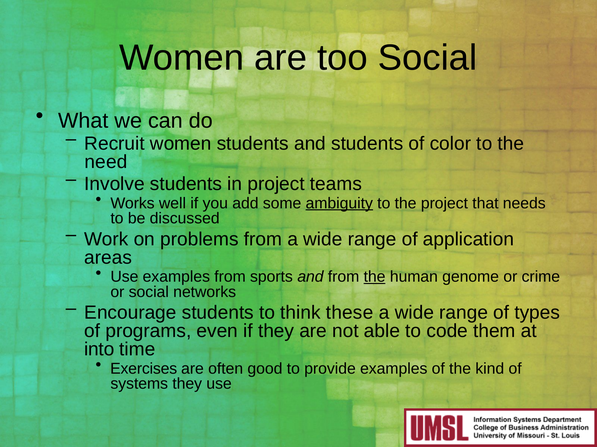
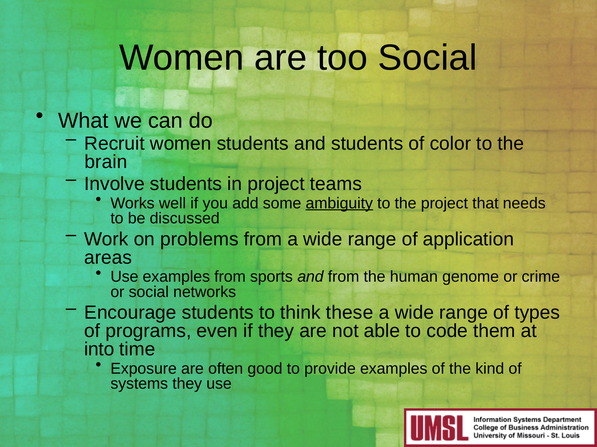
need: need -> brain (106, 162)
the underline: present -> none (375, 277)
Exercises: Exercises -> Exposure (144, 369)
